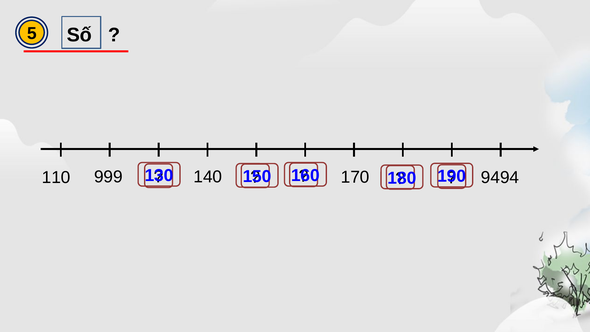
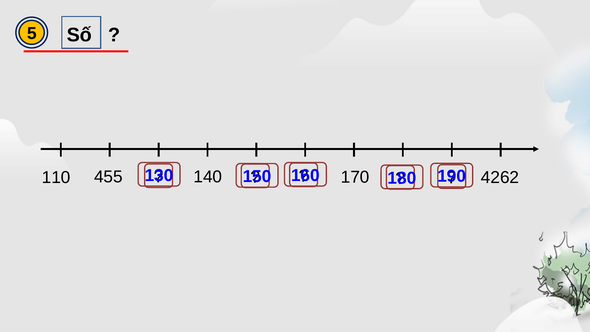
999: 999 -> 455 (108, 177)
9494: 9494 -> 4262 (500, 178)
